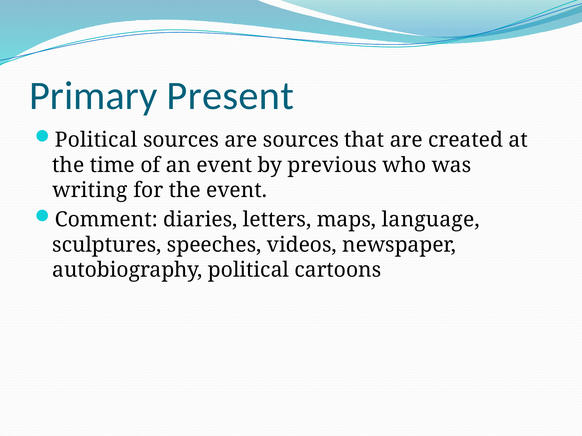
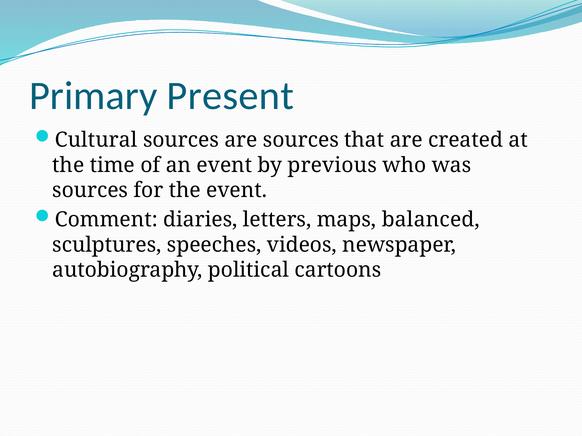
Political: Political -> Cultural (96, 140)
writing: writing -> sources (90, 191)
language: language -> balanced (431, 220)
